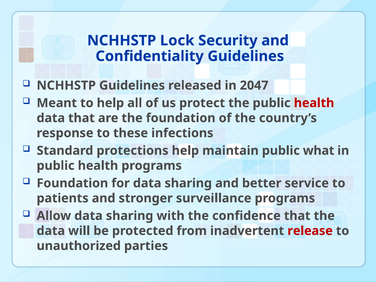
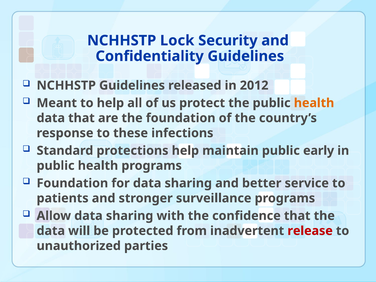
2047: 2047 -> 2012 (254, 85)
health colour: red -> orange (314, 103)
what: what -> early (319, 151)
